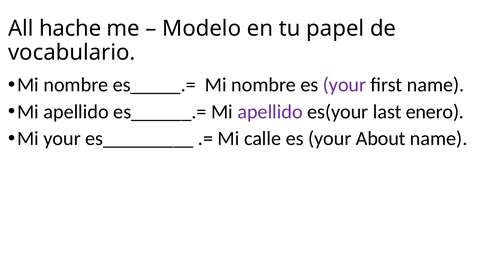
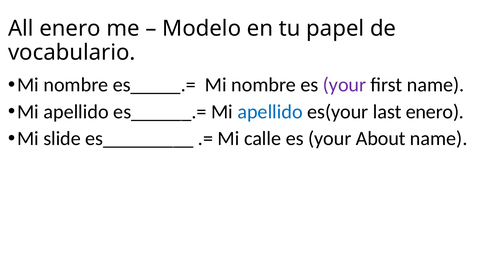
All hache: hache -> enero (70, 29)
apellido colour: purple -> blue (270, 112)
Mi your: your -> slide (62, 139)
